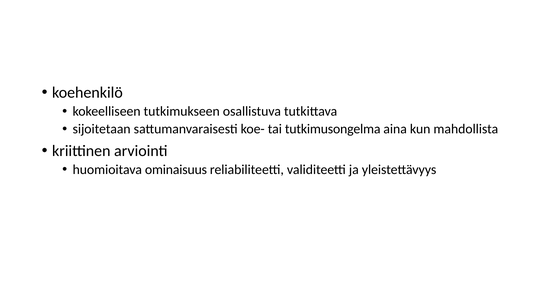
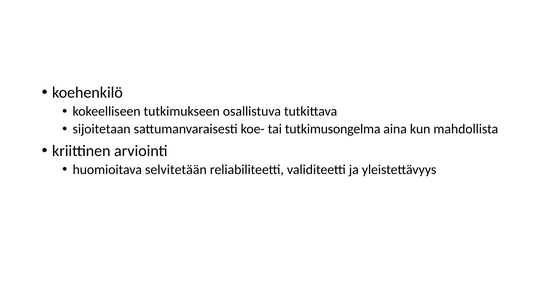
ominaisuus: ominaisuus -> selvitetään (176, 170)
